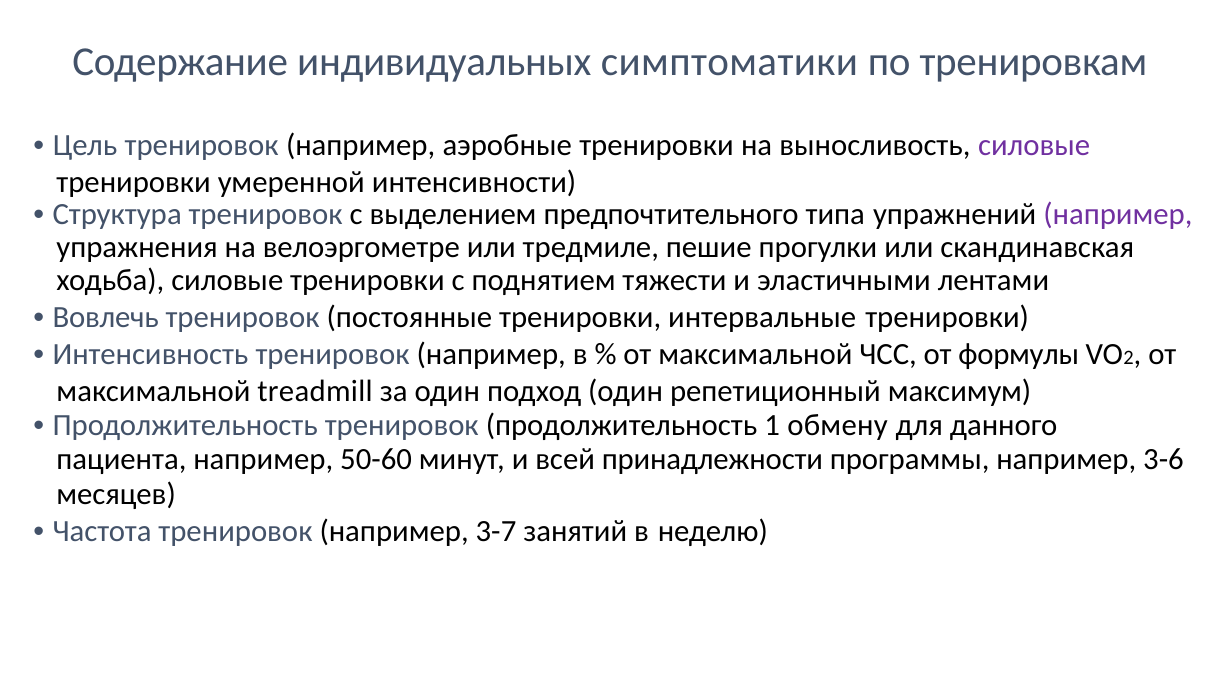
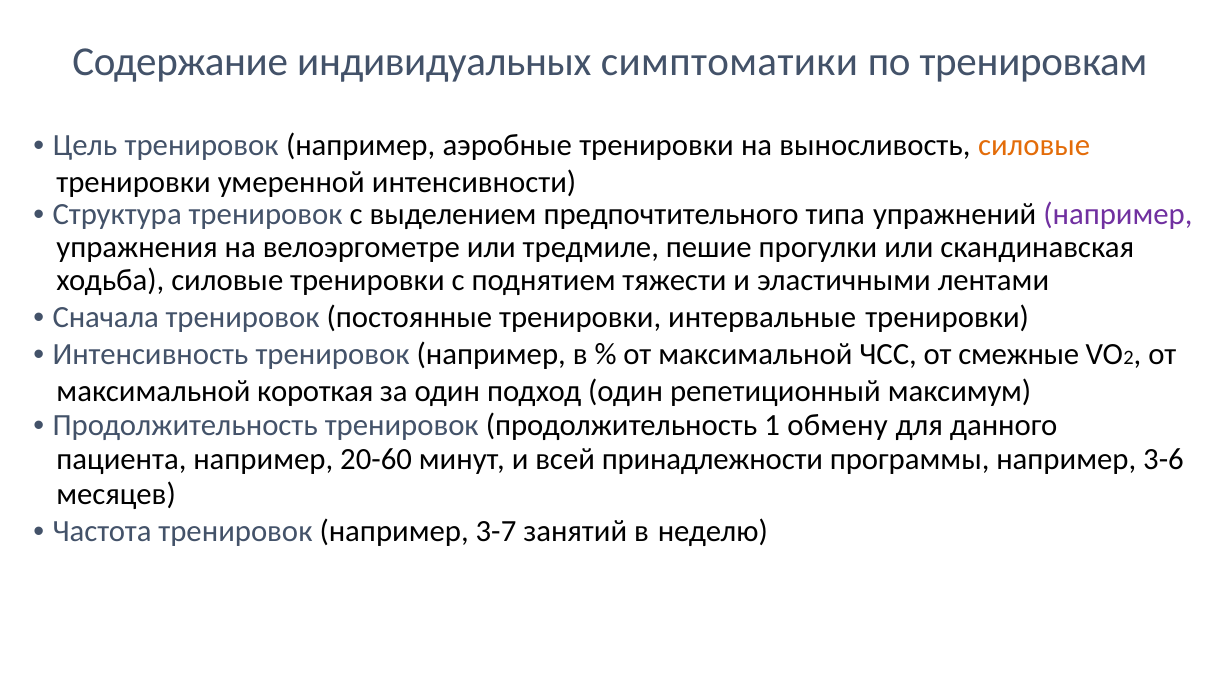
силовые colour: purple -> orange (1034, 145)
Вовлечь: Вовлечь -> Сначала (106, 317)
формулы: формулы -> смежные (1019, 354)
treadmill: treadmill -> короткая (315, 391)
50-60: 50-60 -> 20-60 (376, 459)
